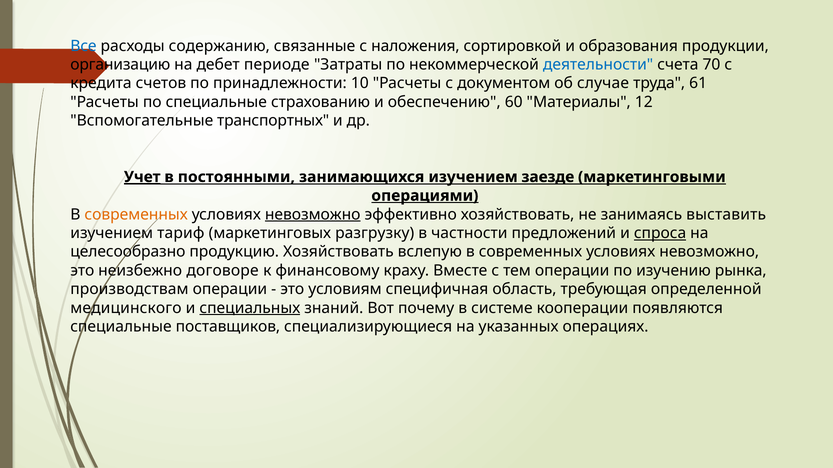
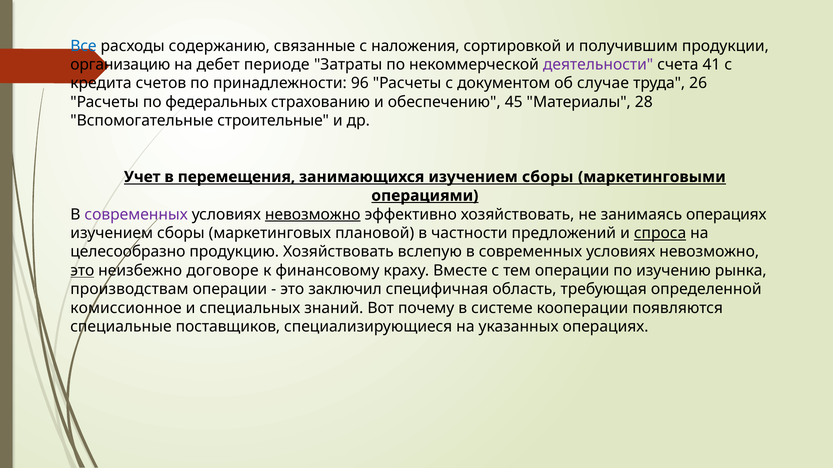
образования: образования -> получившим (628, 46)
деятельности colour: blue -> purple (598, 65)
70: 70 -> 41 (711, 65)
10: 10 -> 96 (360, 83)
61: 61 -> 26 (698, 83)
по специальные: специальные -> федеральных (216, 102)
60: 60 -> 45 (514, 102)
12: 12 -> 28 (644, 102)
транспортных: транспортных -> строительные (273, 121)
Учет underline: present -> none (142, 177)
постоянными: постоянными -> перемещения (236, 177)
занимающихся изучением заезде: заезде -> сборы (548, 177)
современных colour: orange -> purple (136, 215)
занимаясь выставить: выставить -> операциях (726, 215)
тариф: тариф -> сборы (181, 233)
разгрузку: разгрузку -> плановой (375, 233)
это underline: none -> present (82, 271)
условиям: условиям -> заключил (345, 290)
медицинского: медицинского -> комиссионное (126, 308)
специальных underline: present -> none (250, 308)
